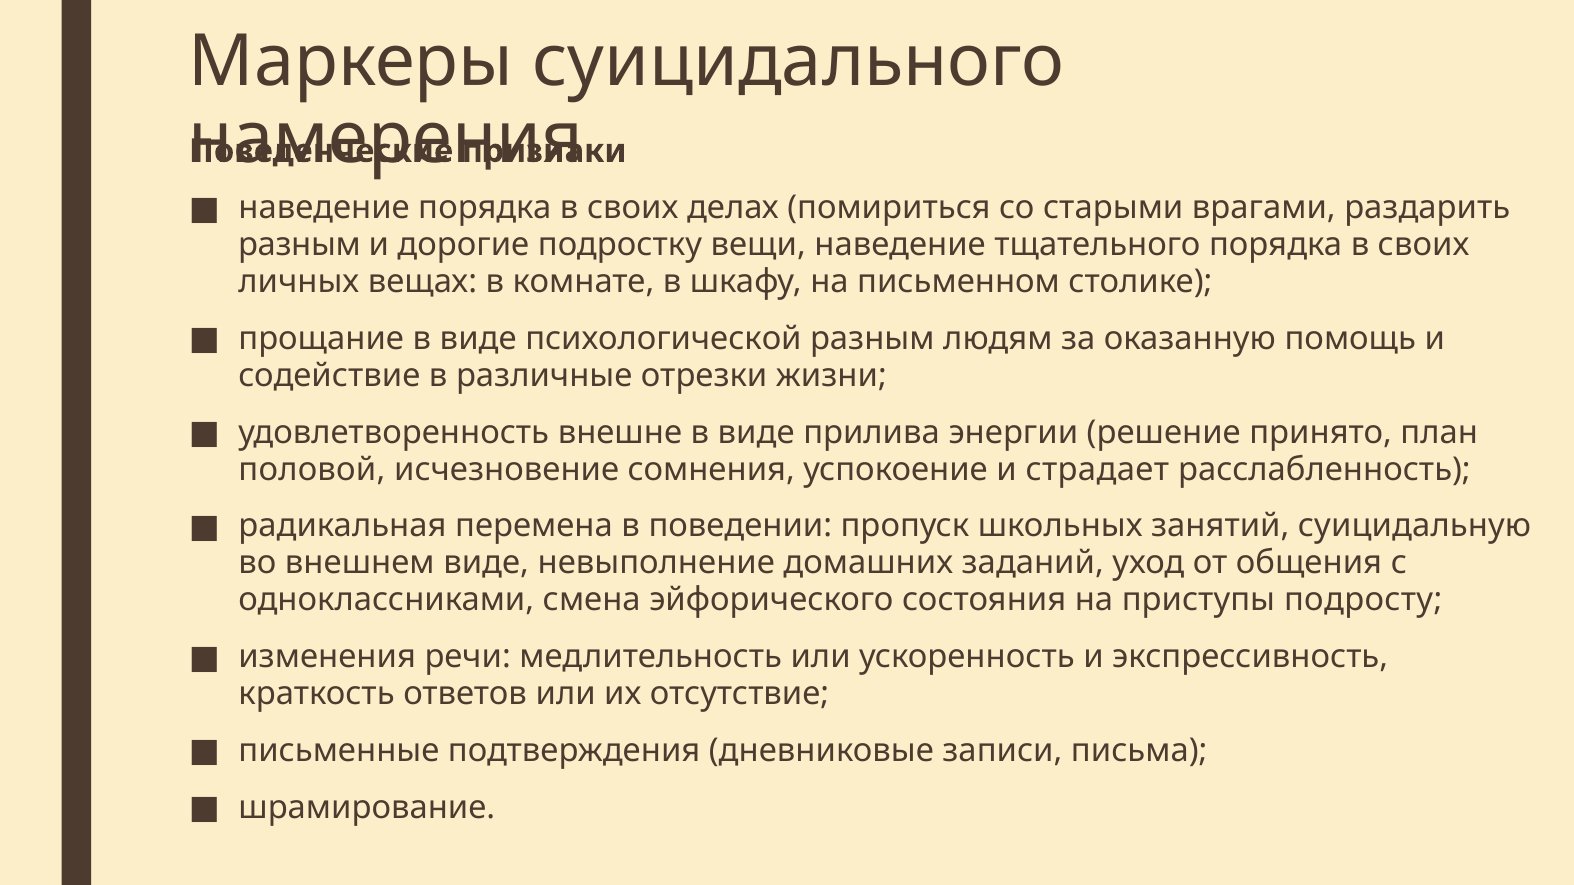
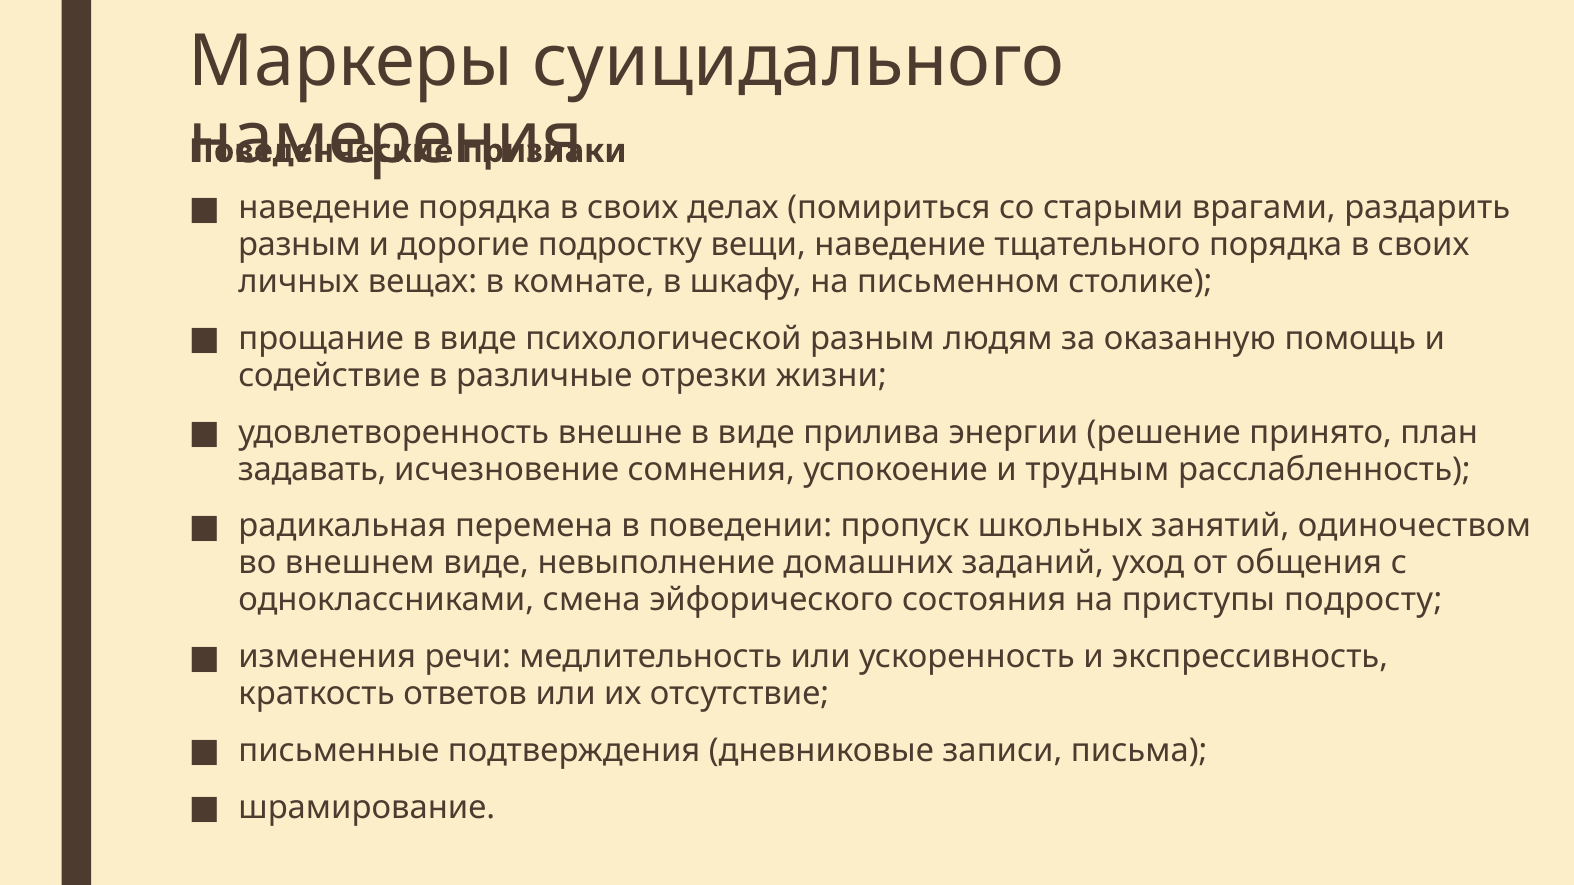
половой: половой -> задавать (312, 470)
страдает: страдает -> трудным (1097, 470)
суицидальную: суицидальную -> одиночеством (1415, 526)
